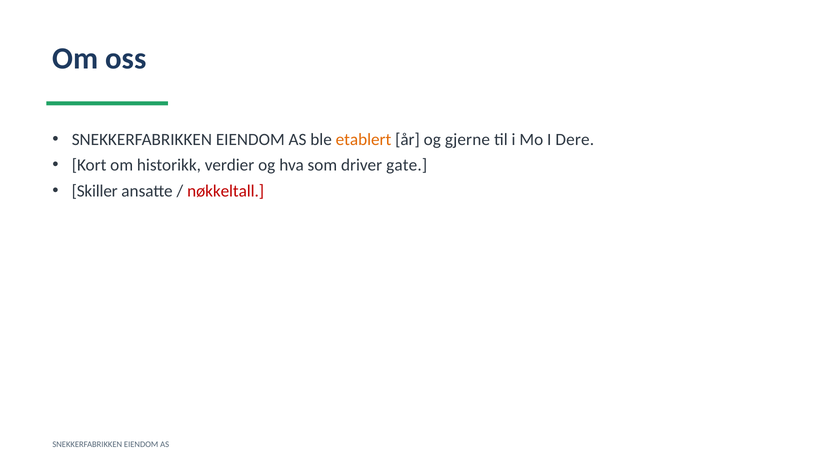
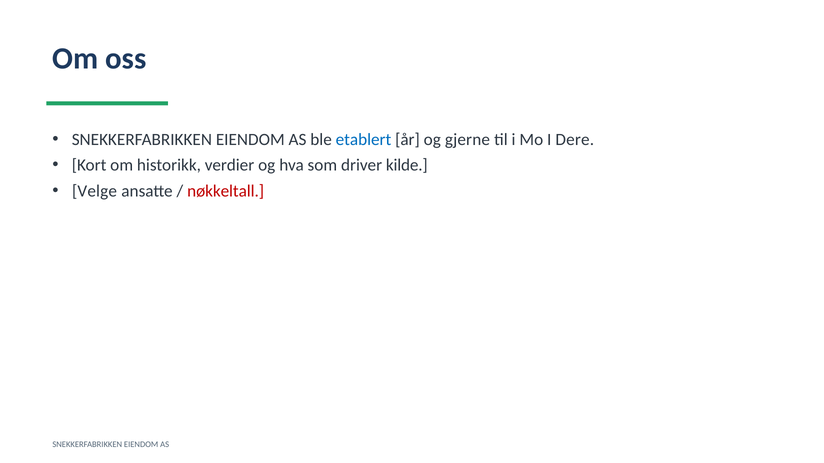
etablert colour: orange -> blue (363, 140)
gate: gate -> kilde (407, 165)
Skiller: Skiller -> Velge (95, 191)
